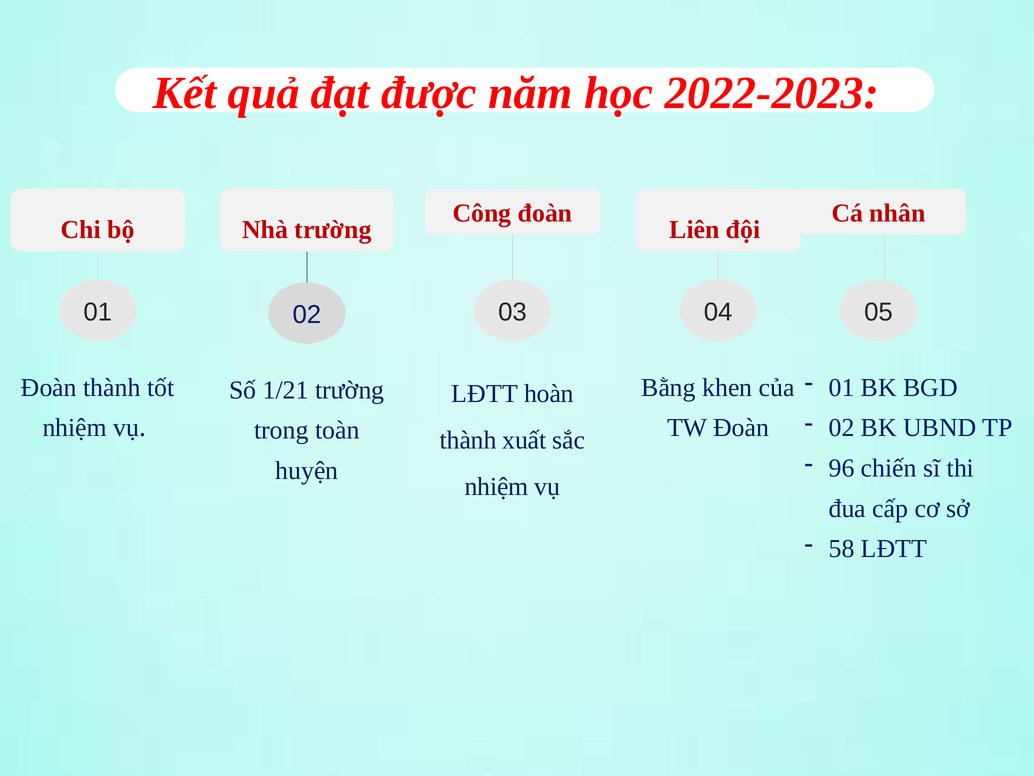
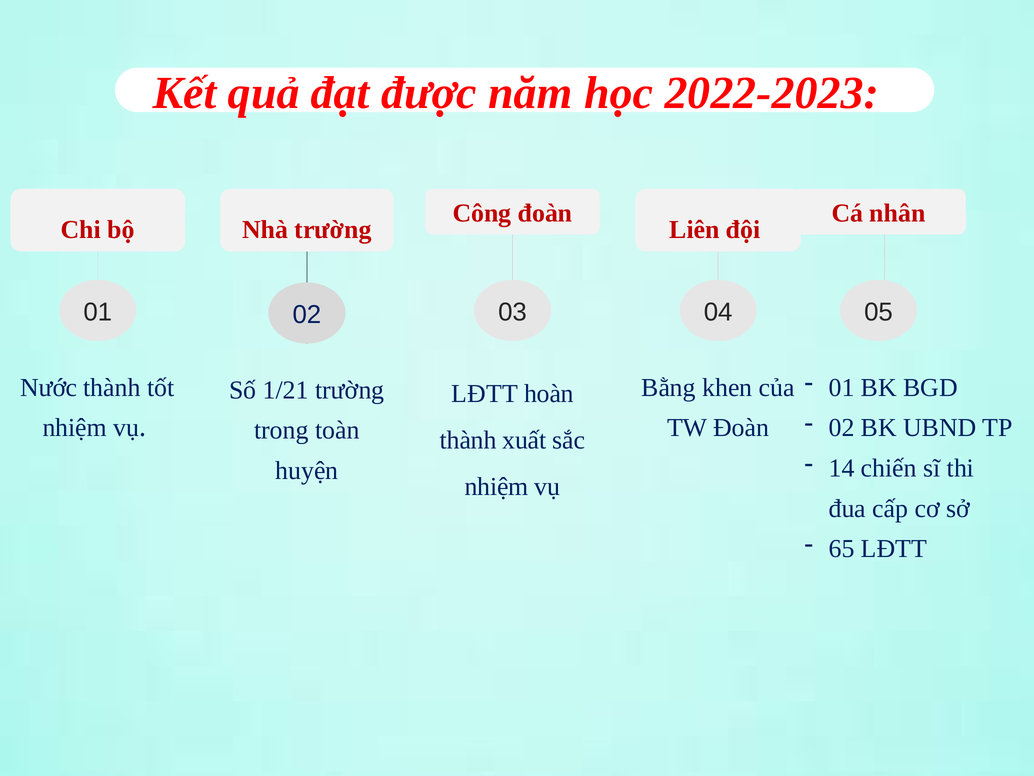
Đoàn: Đoàn -> Nước (49, 387)
96: 96 -> 14 (842, 468)
58: 58 -> 65 (842, 549)
